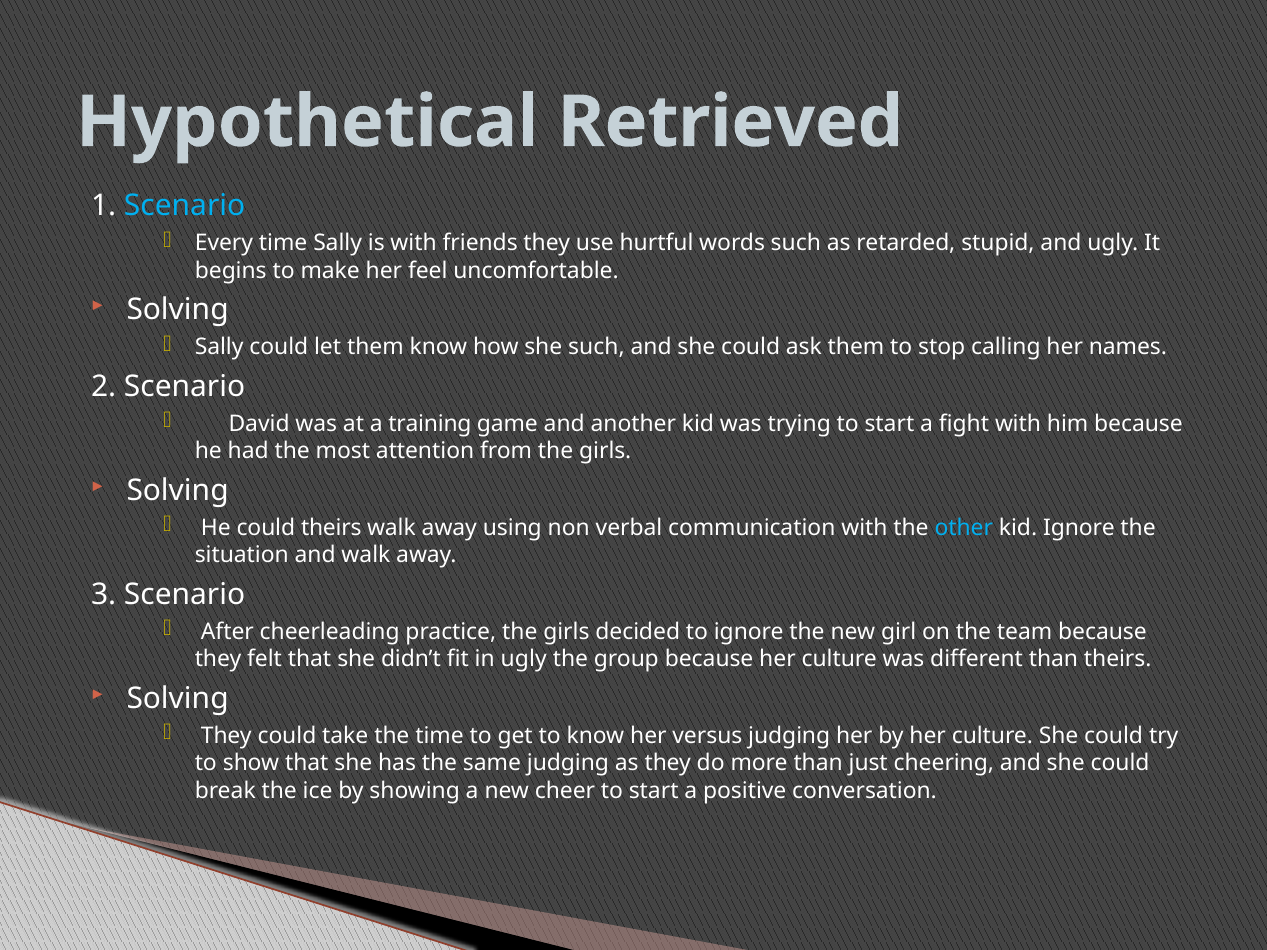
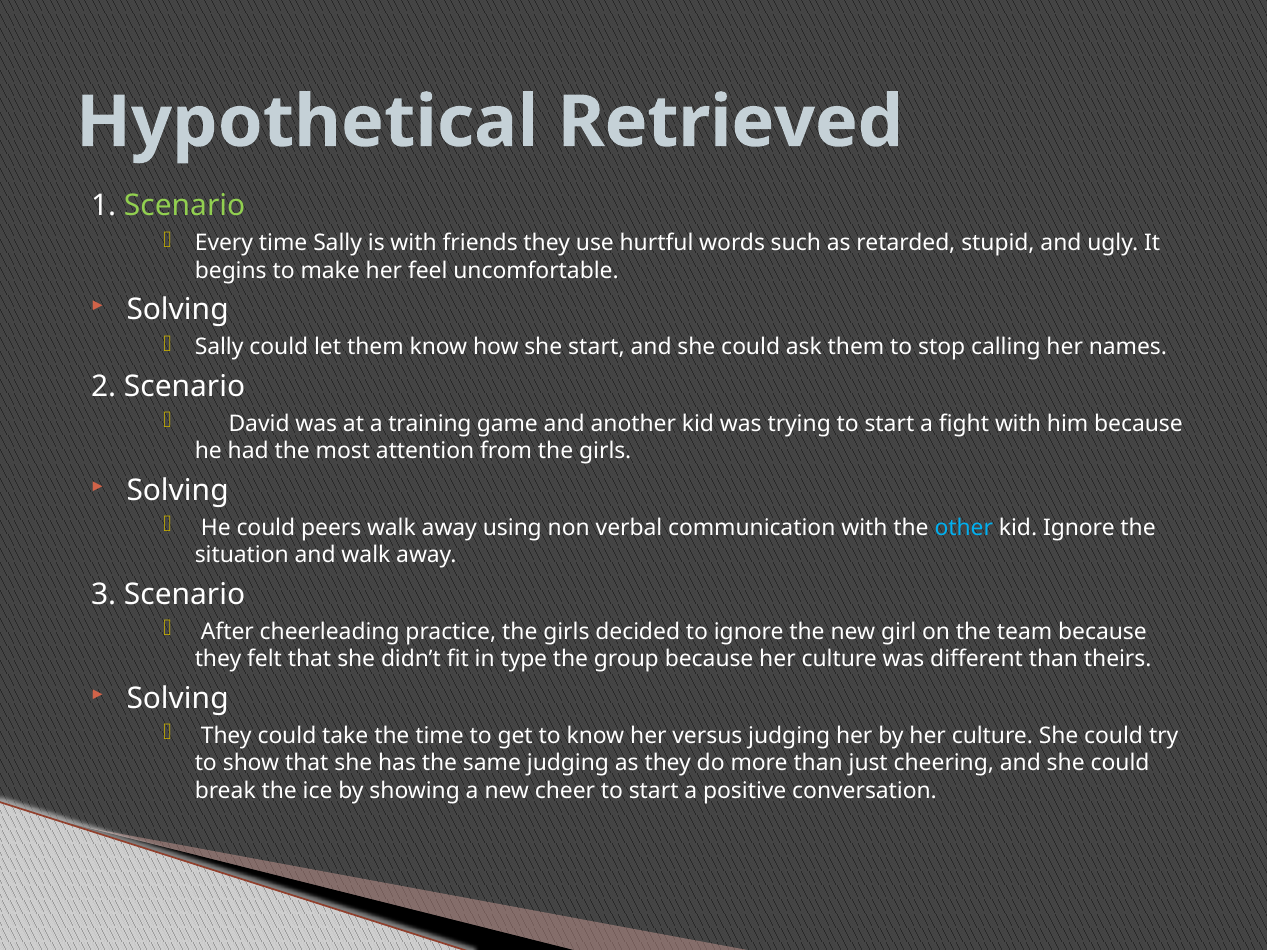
Scenario colour: light blue -> light green (185, 206)
she such: such -> start (596, 347)
could theirs: theirs -> peers (331, 528)
in ugly: ugly -> type (524, 659)
